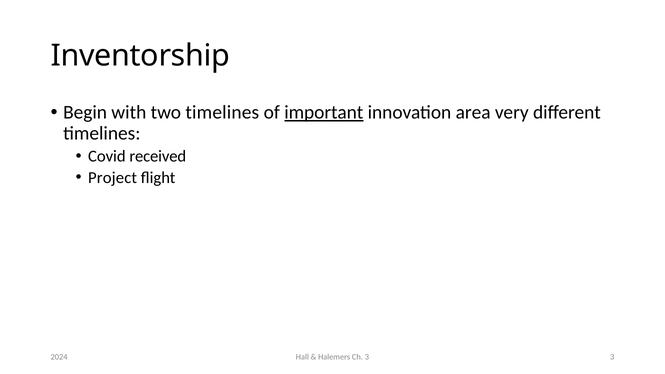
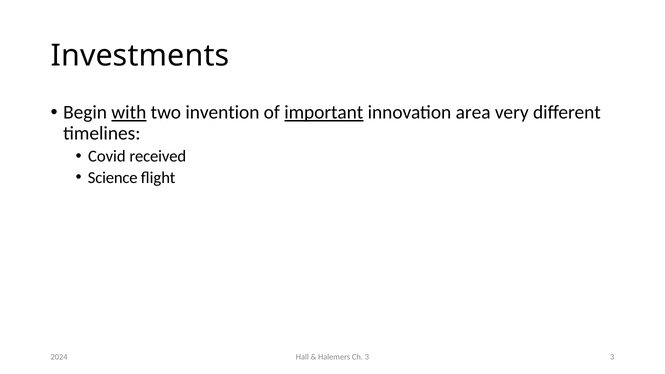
Inventorship: Inventorship -> Investments (140, 56)
with underline: none -> present (129, 112)
two timelines: timelines -> invention (222, 112)
Project: Project -> Science (113, 178)
